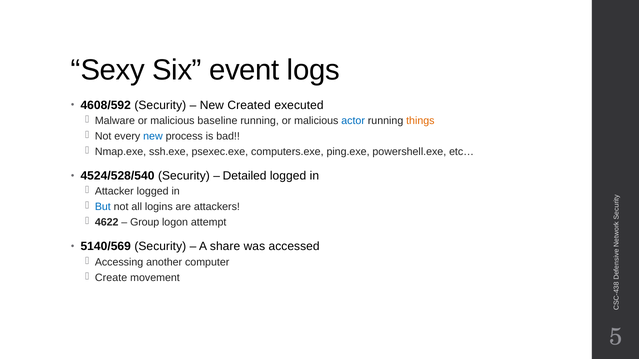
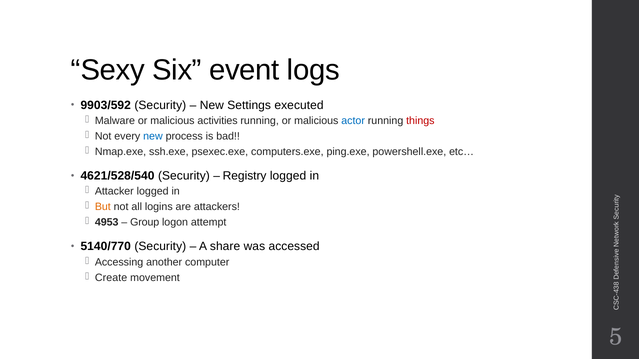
4608/592: 4608/592 -> 9903/592 (106, 105)
Created: Created -> Settings (249, 105)
baseline: baseline -> activities (218, 121)
things colour: orange -> red (420, 121)
4524/528/540: 4524/528/540 -> 4621/528/540 (117, 176)
Detailed: Detailed -> Registry (245, 176)
But colour: blue -> orange (103, 207)
4622: 4622 -> 4953 (107, 223)
5140/569: 5140/569 -> 5140/770 (106, 247)
